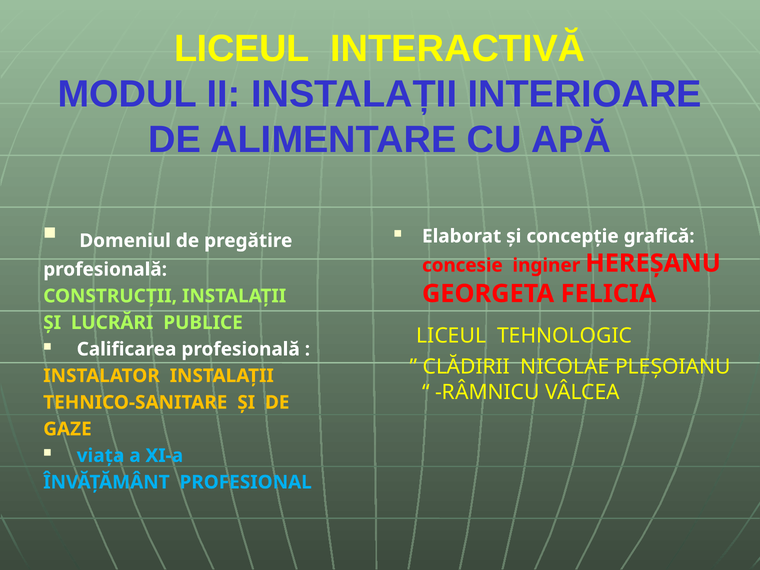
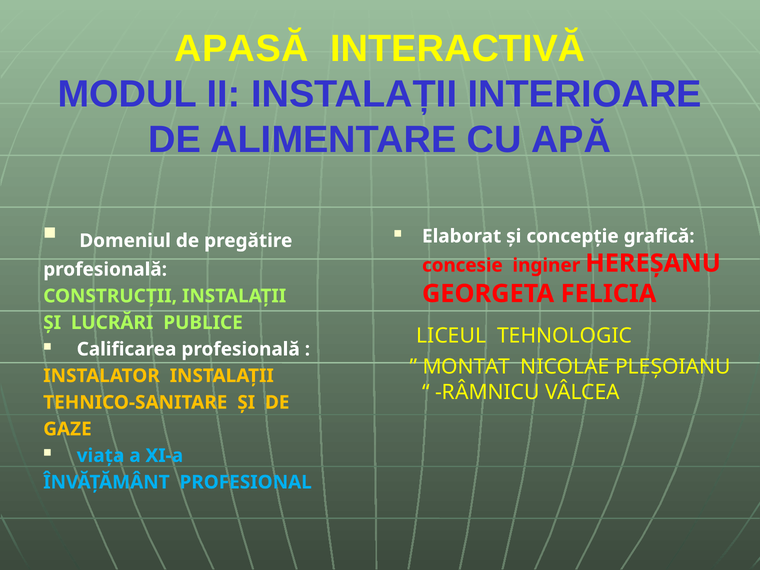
LICEUL: LICEUL -> APASĂ (241, 49)
CLĂDIRII: CLĂDIRII -> MONTAT (466, 367)
